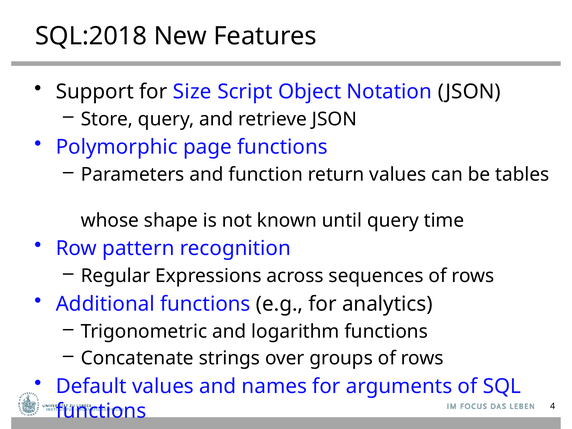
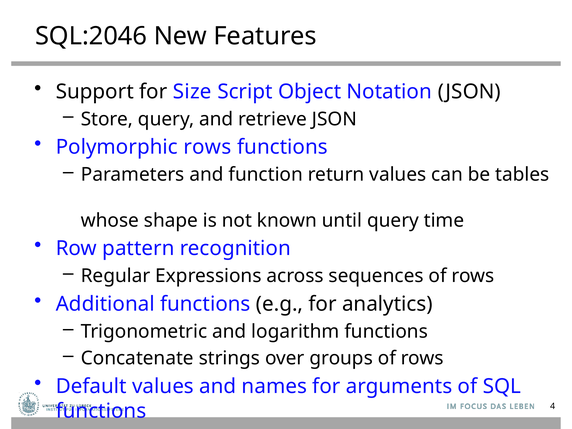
SQL:2018: SQL:2018 -> SQL:2046 (91, 36)
Polymorphic page: page -> rows (207, 147)
